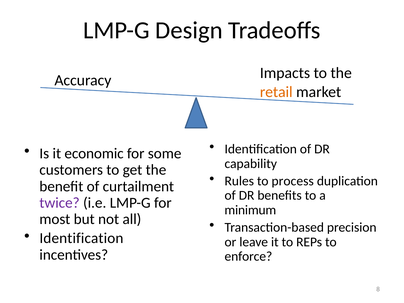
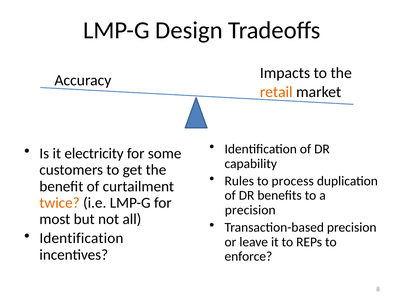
economic: economic -> electricity (94, 154)
twice colour: purple -> orange (60, 203)
minimum: minimum -> precision (250, 210)
